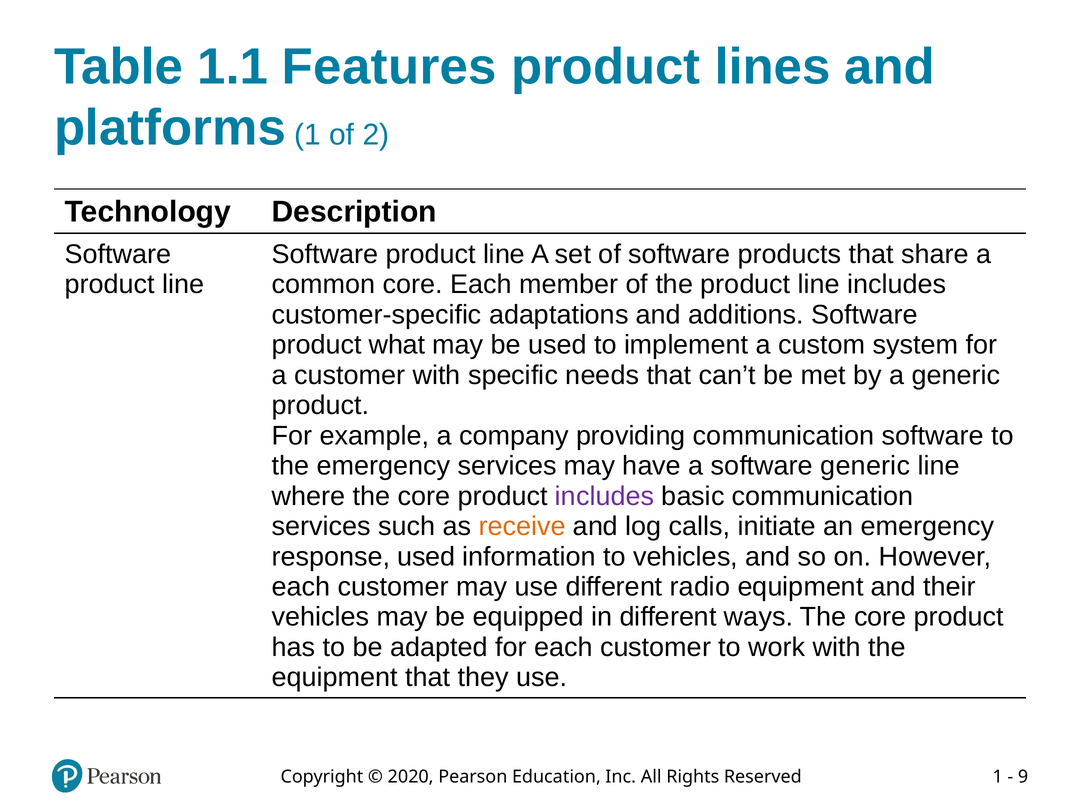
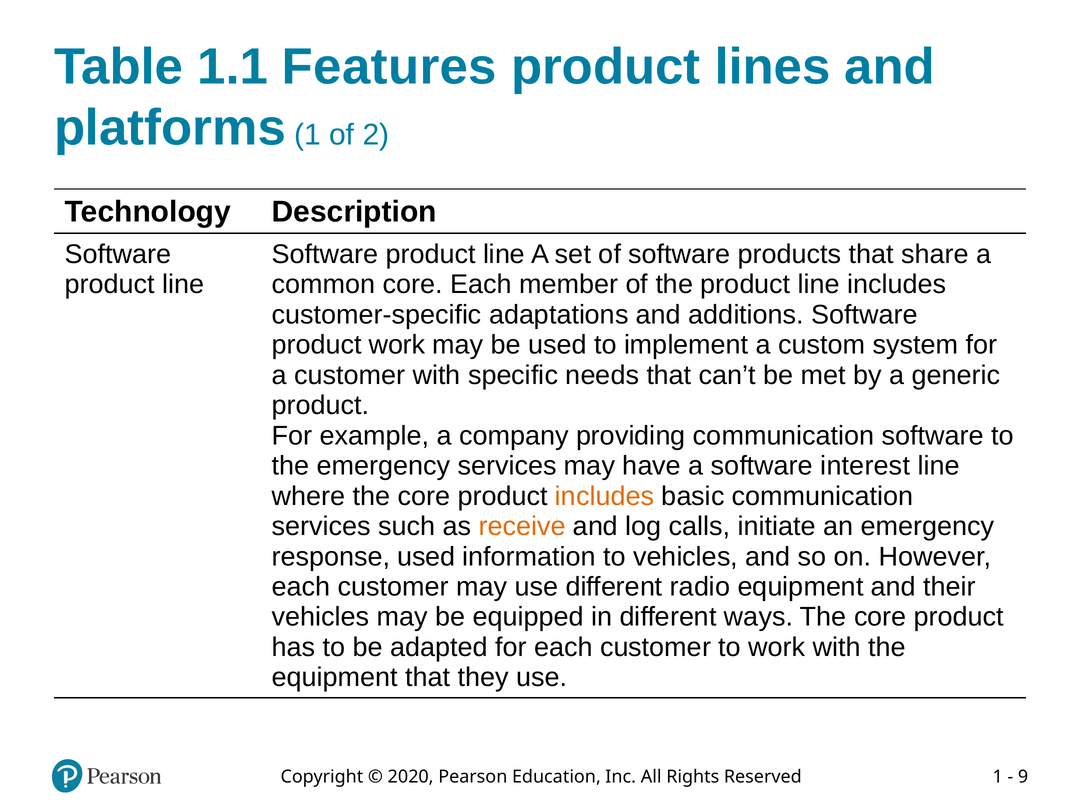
product what: what -> work (397, 345)
software generic: generic -> interest (865, 466)
includes colour: purple -> orange (605, 496)
